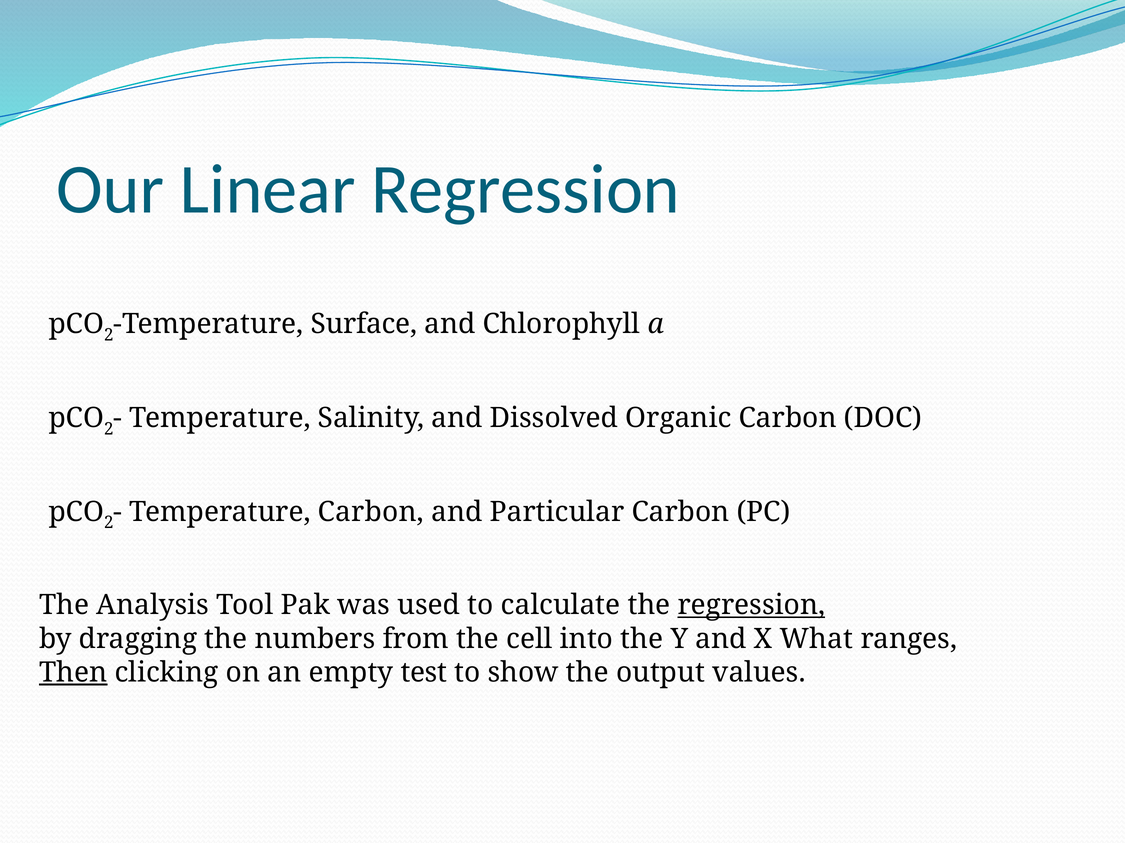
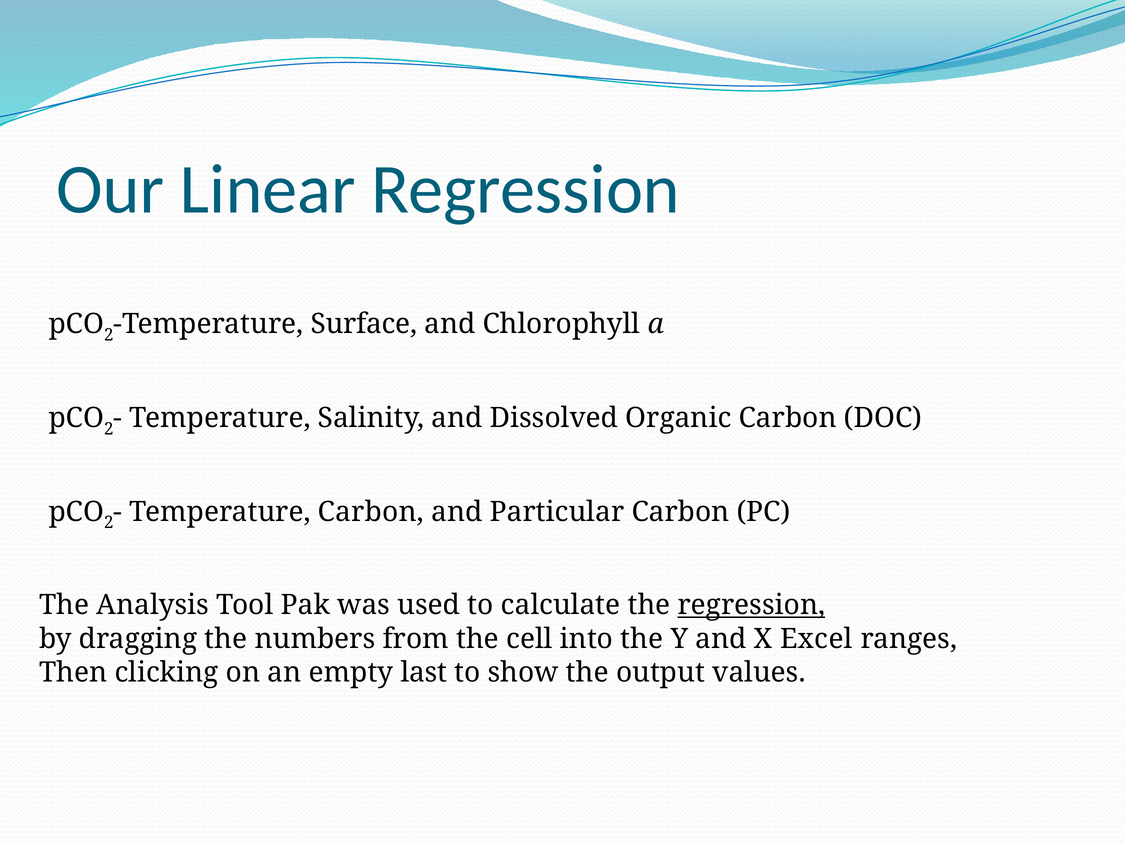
What: What -> Excel (816, 639)
Then underline: present -> none (73, 673)
test: test -> last (424, 673)
